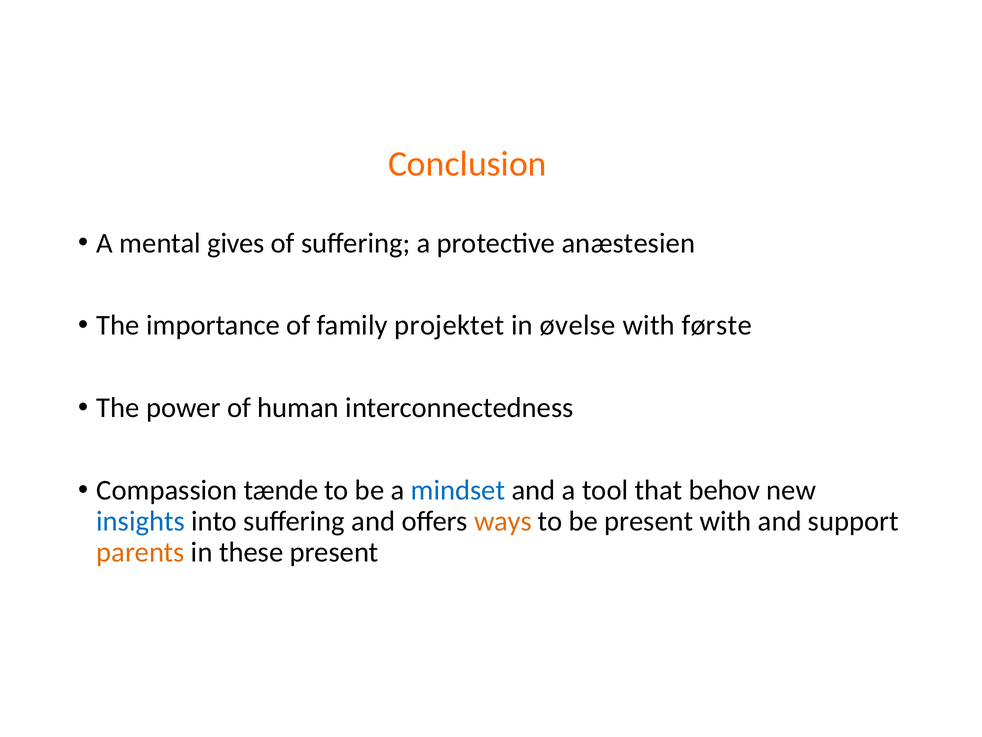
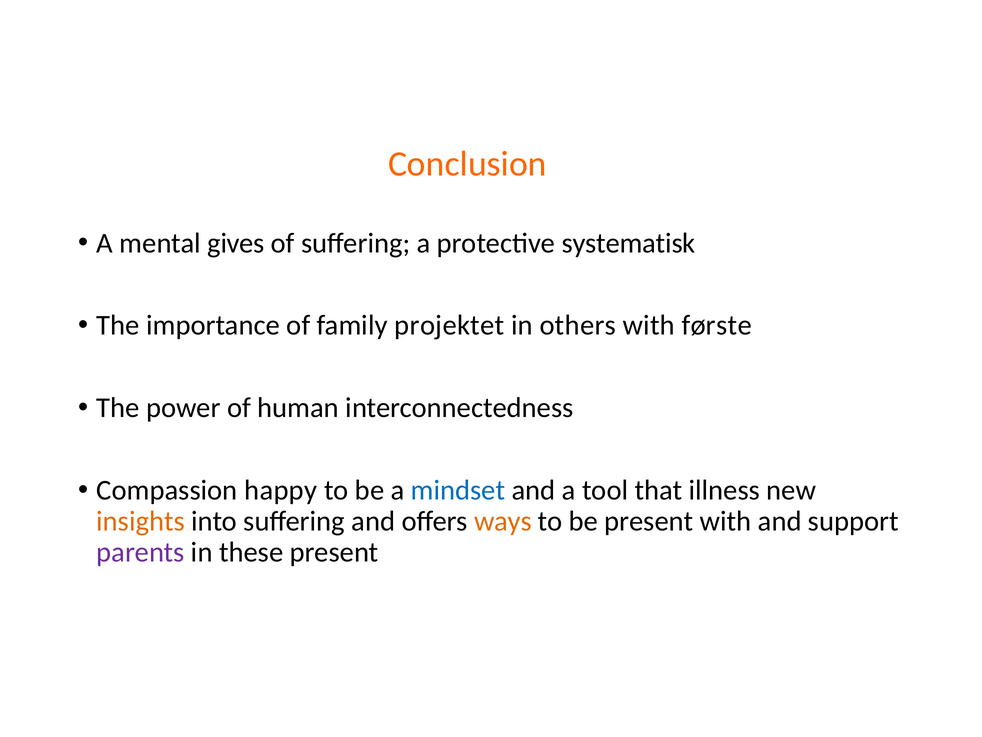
anæstesien: anæstesien -> systematisk (629, 243)
øvelse: øvelse -> others (578, 325)
tænde: tænde -> happy (281, 490)
behov: behov -> illness (724, 490)
insights colour: blue -> orange (141, 521)
parents colour: orange -> purple (141, 552)
